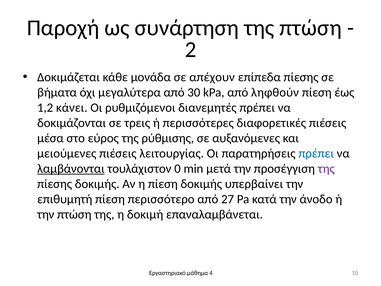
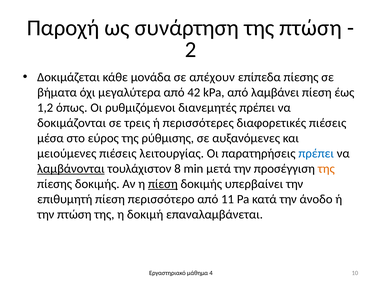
30: 30 -> 42 (194, 92)
ληφθούν: ληφθούν -> λαμβάνει (275, 92)
κάνει: κάνει -> όπως (72, 108)
0: 0 -> 8 (177, 169)
της colour: purple -> orange (326, 169)
πίεση underline: none -> present (163, 184)
27: 27 -> 11 (228, 199)
